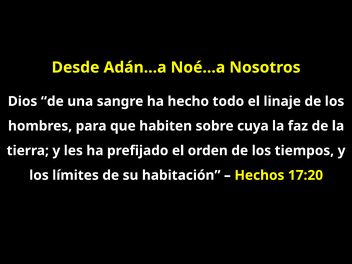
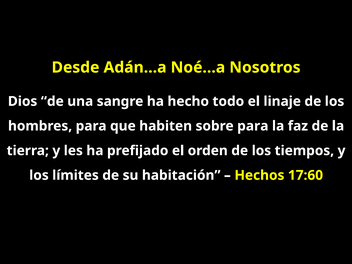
sobre cuya: cuya -> para (253, 126)
17:20: 17:20 -> 17:60 (305, 175)
